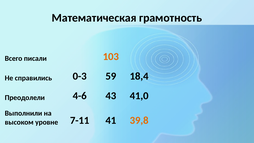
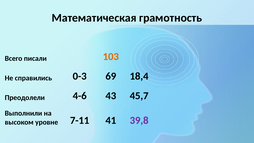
59: 59 -> 69 (111, 76)
41,0: 41,0 -> 45,7 (139, 96)
39,8 colour: orange -> purple (139, 120)
